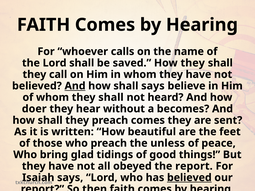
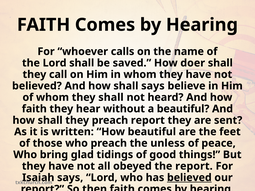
How they: they -> doer (193, 63)
And underline: present -> none (75, 86)
doer: doer -> faith (34, 109)
a becomes: becomes -> beautiful (183, 109)
preach comes: comes -> report (148, 120)
